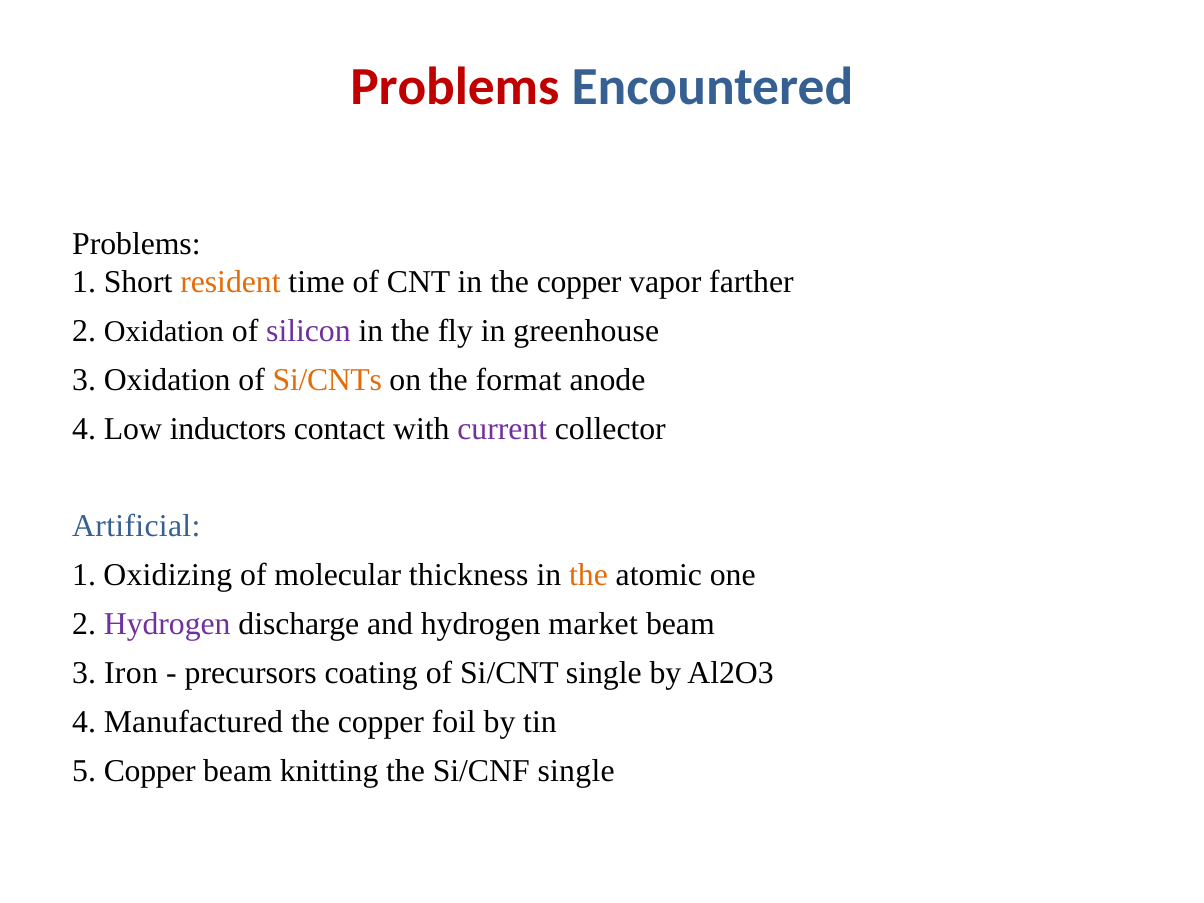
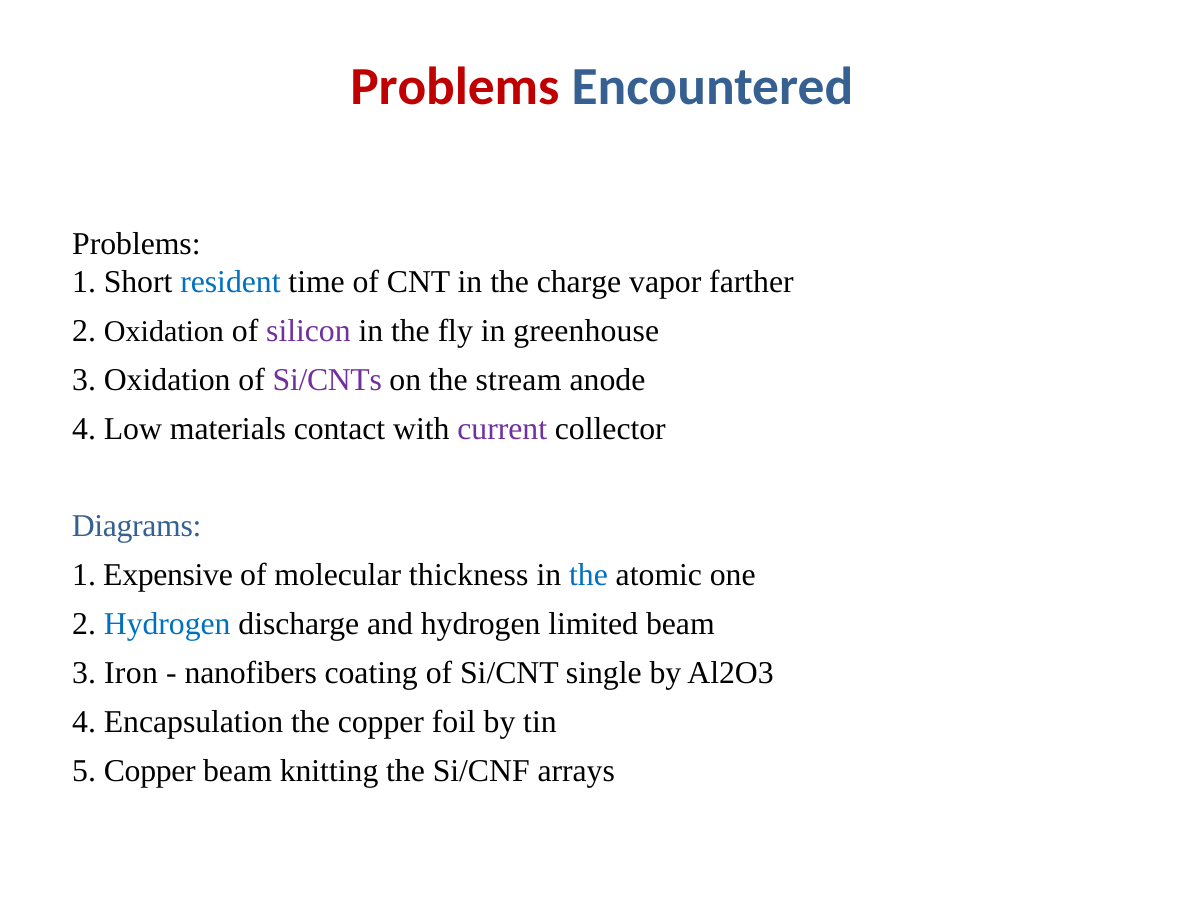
resident colour: orange -> blue (230, 282)
in the copper: copper -> charge (579, 282)
Si/CNTs colour: orange -> purple (327, 380)
format: format -> stream (519, 380)
inductors: inductors -> materials (228, 429)
Artificial: Artificial -> Diagrams (137, 526)
Oxidizing: Oxidizing -> Expensive (168, 575)
the colour: orange -> blue (589, 575)
Hydrogen colour: purple -> blue (167, 624)
market: market -> limited (593, 624)
precursors: precursors -> nanofibers (251, 673)
Manufactured: Manufactured -> Encapsulation (194, 722)
Si/CNF single: single -> arrays (576, 771)
